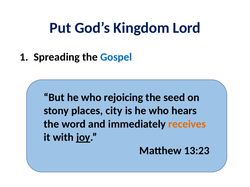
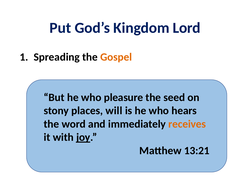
Gospel colour: blue -> orange (116, 57)
rejoicing: rejoicing -> pleasure (124, 98)
city: city -> will (114, 111)
13:23: 13:23 -> 13:21 (197, 151)
